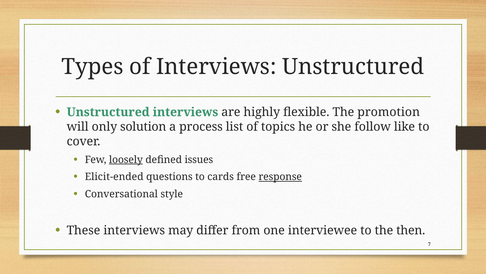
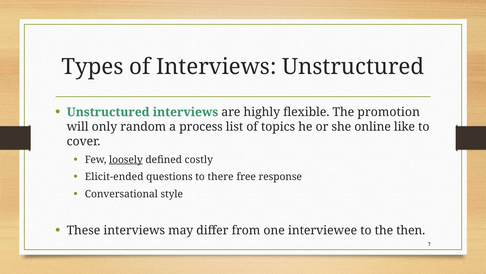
solution: solution -> random (143, 126)
follow: follow -> online (373, 126)
issues: issues -> costly (199, 159)
cards: cards -> there (221, 177)
response underline: present -> none (280, 177)
